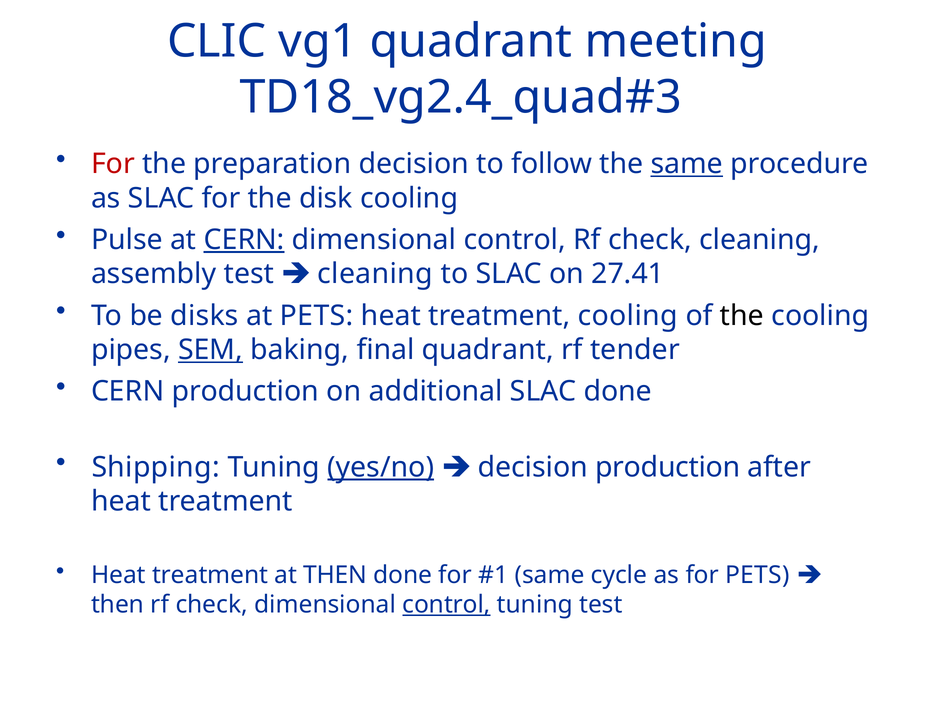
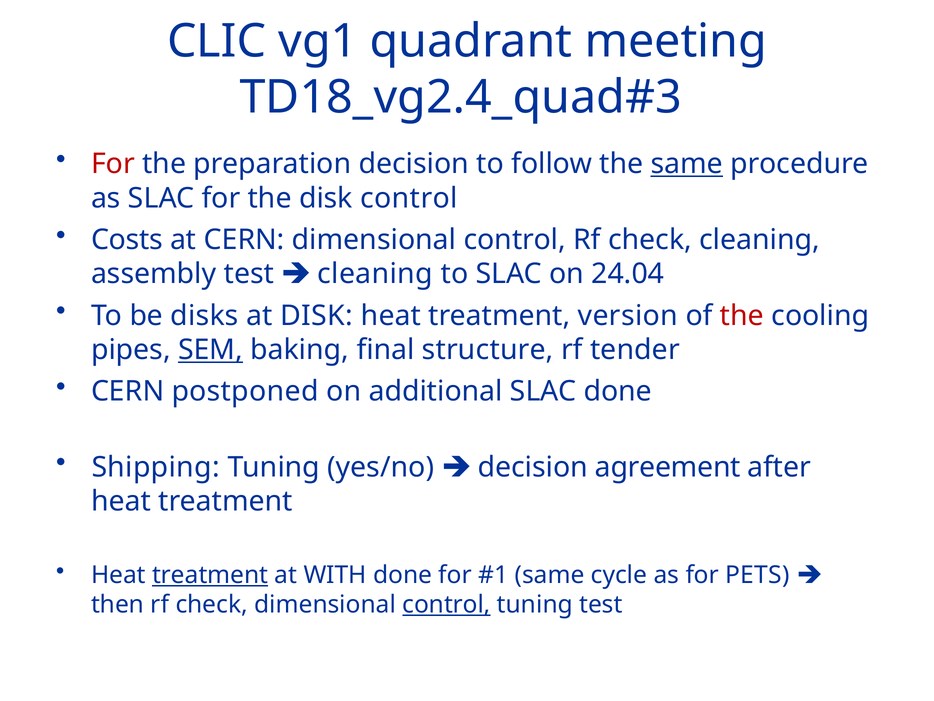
disk cooling: cooling -> control (409, 198)
Pulse: Pulse -> Costs (127, 240)
CERN underline: present -> none (244, 240)
27.41: 27.41 -> 24.04 (628, 274)
at PETS: PETS -> DISK (317, 315)
treatment cooling: cooling -> version (628, 315)
the colour: black -> red (742, 315)
final quadrant: quadrant -> structure (488, 350)
CERN production: production -> postponed (245, 391)
yes/no underline: present -> none (381, 467)
decision production: production -> agreement (668, 467)
treatment underline: none -> present (210, 575)
at THEN: THEN -> WITH (335, 575)
